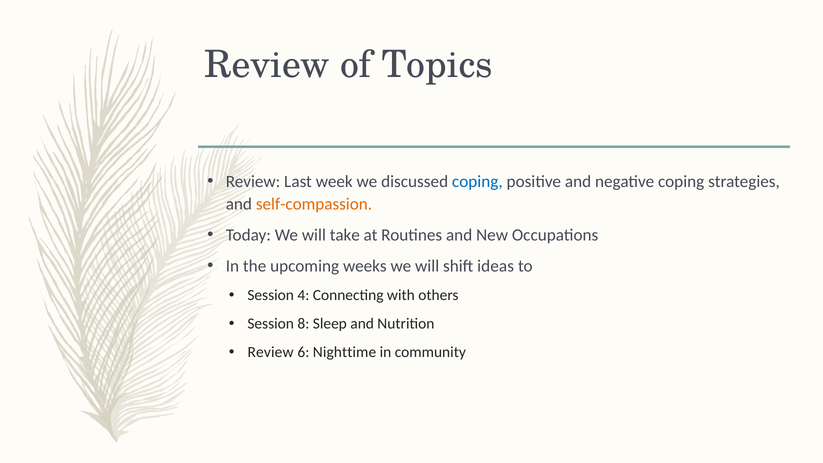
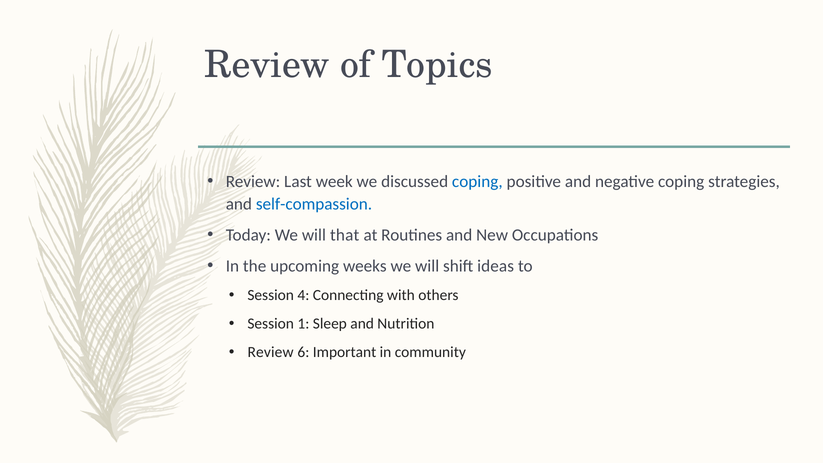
self-compassion colour: orange -> blue (314, 204)
take: take -> that (345, 235)
8: 8 -> 1 (303, 324)
Nighttime: Nighttime -> Important (345, 352)
